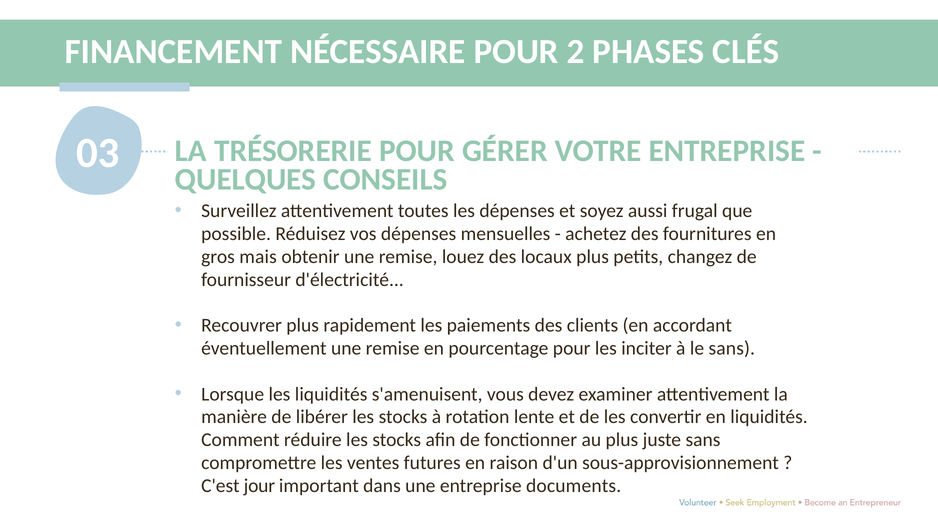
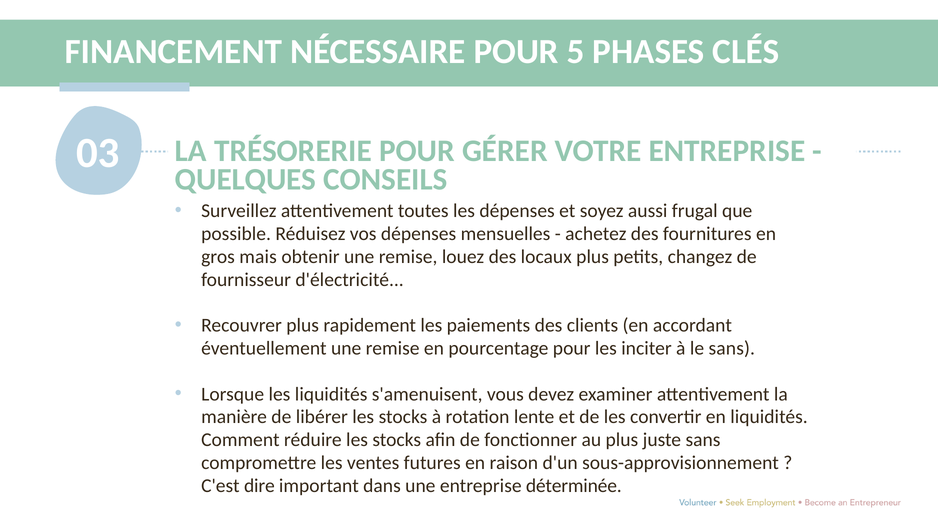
2: 2 -> 5 (576, 51)
jour: jour -> dire (259, 485)
documents: documents -> déterminée (574, 485)
